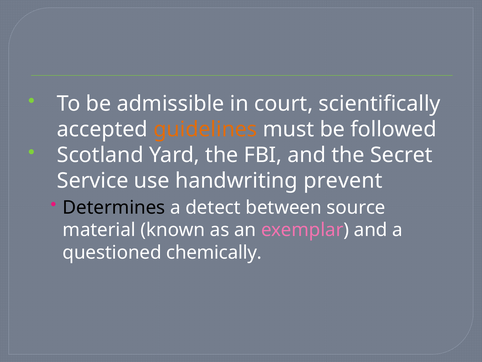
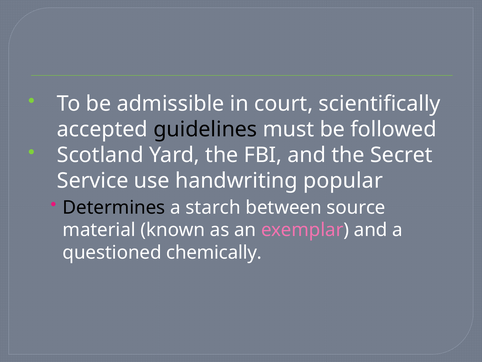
guidelines colour: orange -> black (205, 129)
prevent: prevent -> popular (343, 181)
detect: detect -> starch (213, 207)
